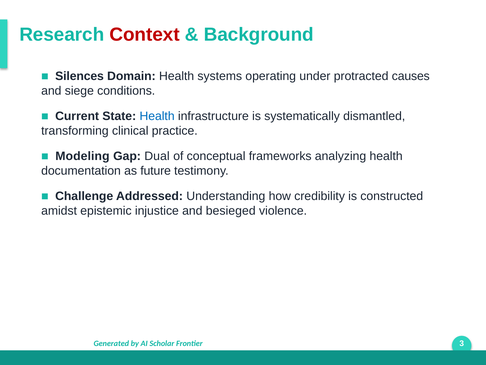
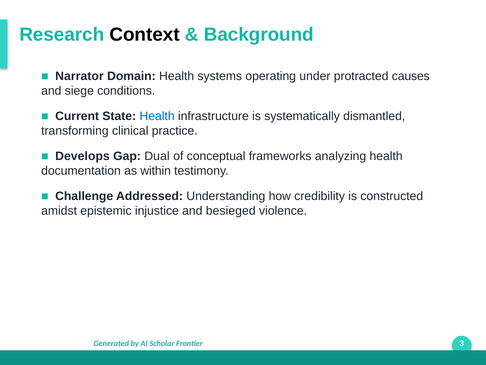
Context colour: red -> black (145, 34)
Silences: Silences -> Narrator (79, 76)
Modeling: Modeling -> Develops (82, 156)
future: future -> within (156, 171)
